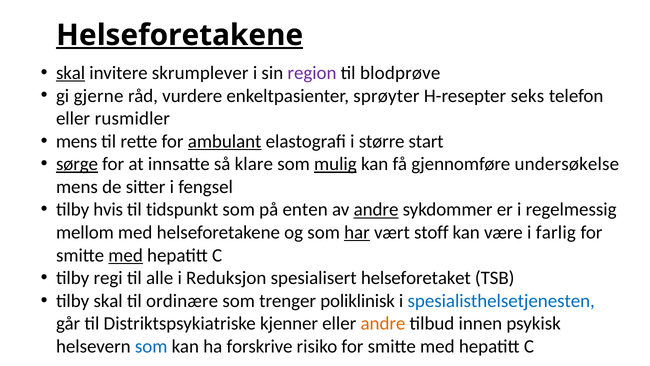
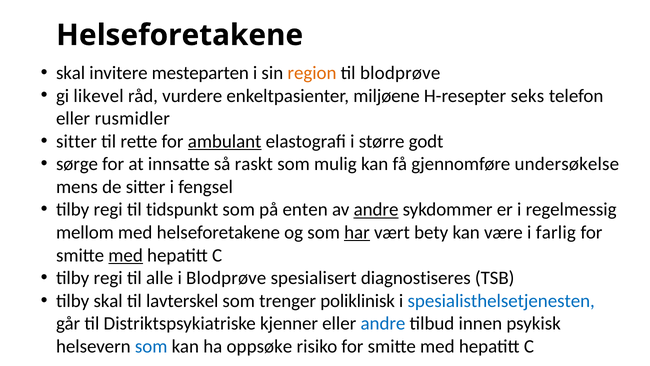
Helseforetakene underline: present -> none (180, 35)
skal underline: present -> none (71, 73)
skrumplever: skrumplever -> mesteparten (200, 73)
region colour: purple -> orange (312, 73)
gjerne: gjerne -> likevel (99, 96)
sprøyter: sprøyter -> miljøene (387, 96)
mens: mens -> sitter (76, 141)
start: start -> godt (426, 141)
sørge underline: present -> none (77, 164)
klare: klare -> raskt (254, 164)
mulig underline: present -> none (335, 164)
hvis: hvis -> regi (108, 209)
stoff: stoff -> bety (431, 232)
i Reduksjon: Reduksjon -> Blodprøve (226, 278)
helseforetaket: helseforetaket -> diagnostiseres (416, 278)
ordinære: ordinære -> lavterskel (182, 301)
andre colour: orange -> blue (383, 323)
forskrive: forskrive -> oppsøke (259, 346)
